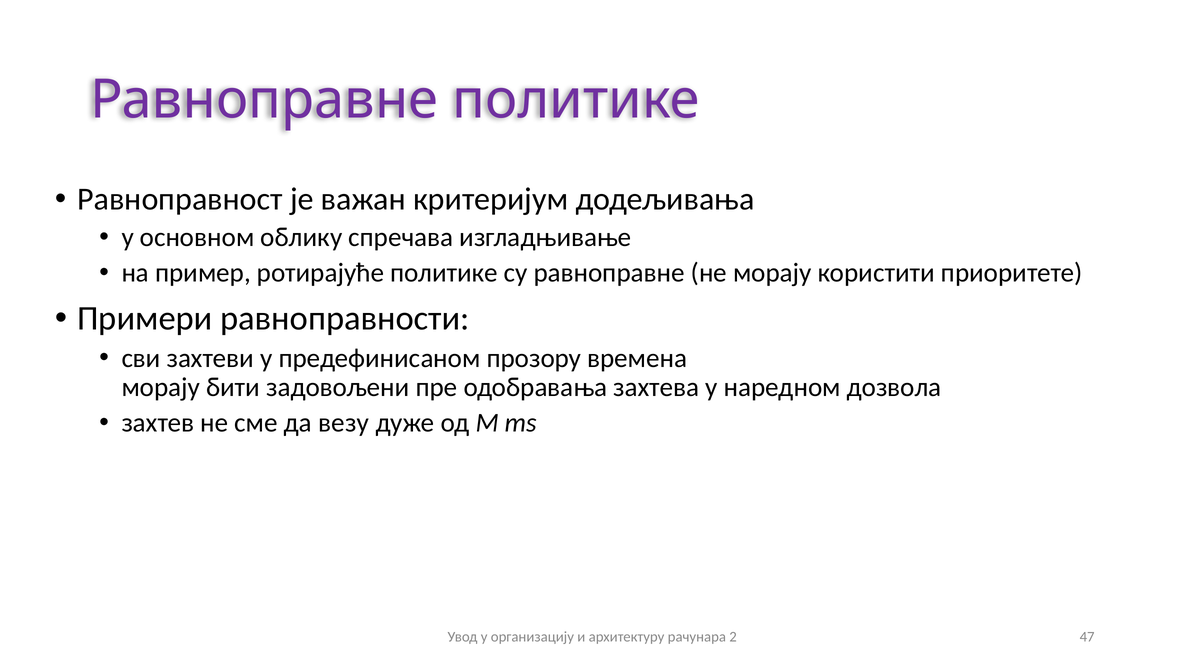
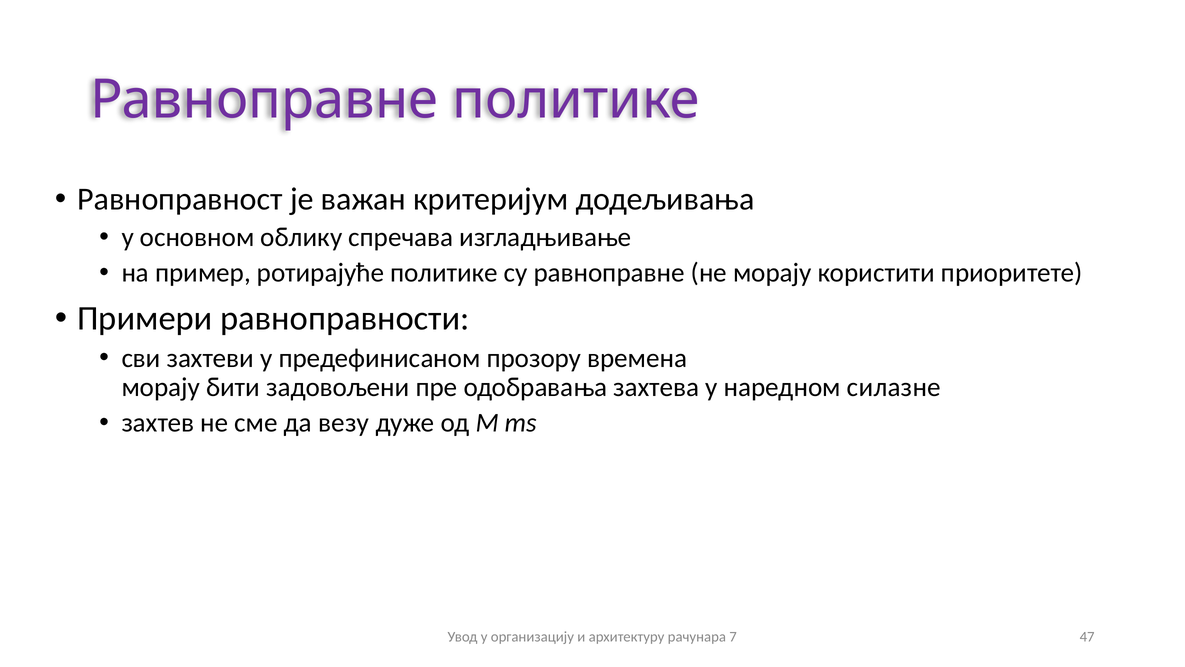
дозвола: дозвола -> силазне (894, 387)
2: 2 -> 7 (733, 636)
